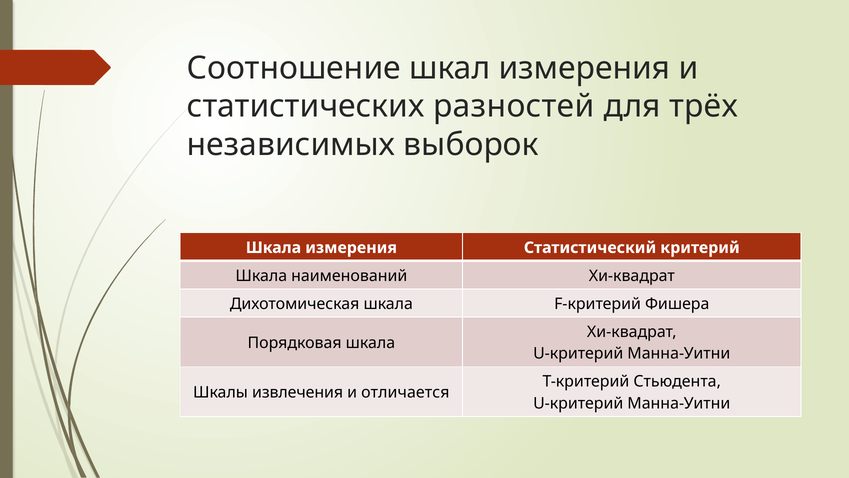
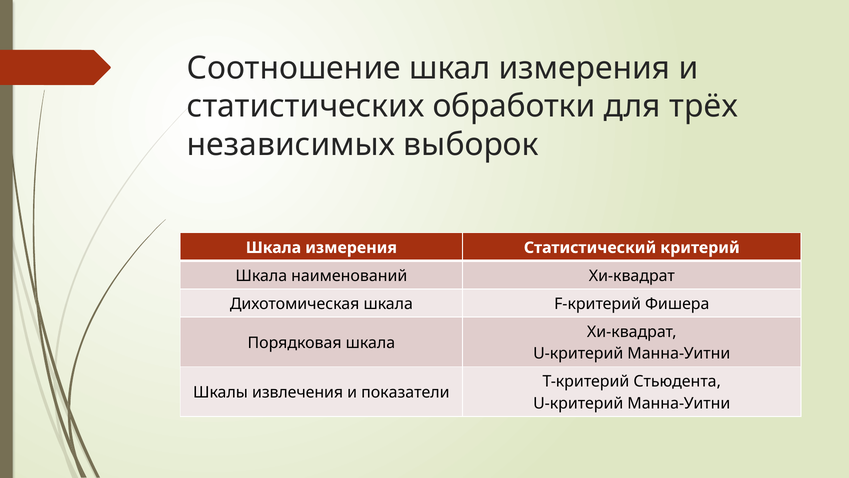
разностей: разностей -> обработки (514, 106)
отличается: отличается -> показатели (405, 392)
